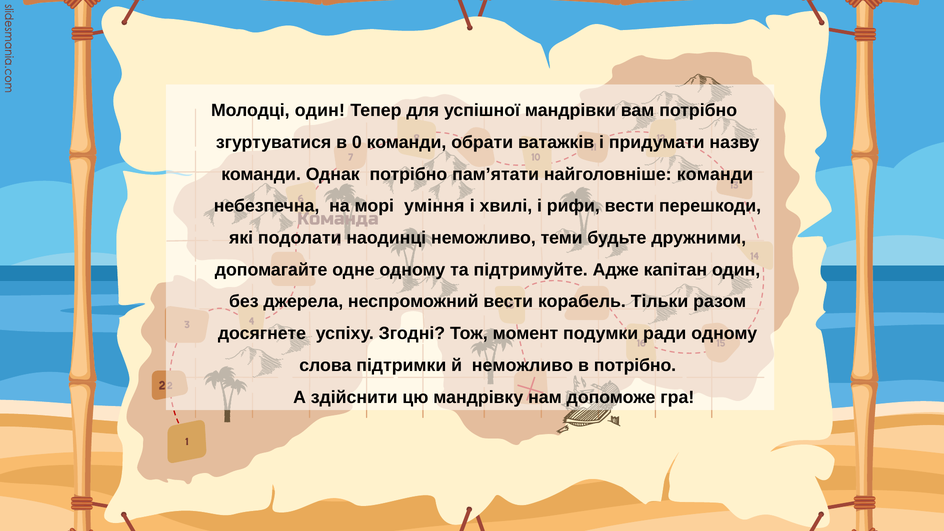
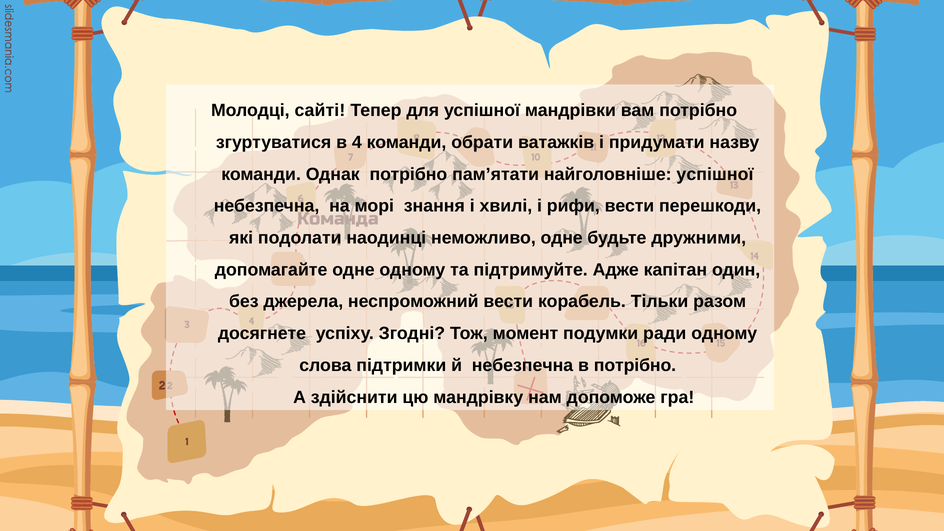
Молодці один: один -> сайті (320, 110)
в 0: 0 -> 4 (357, 142)
найголовніше команди: команди -> успішної (715, 174)
уміння: уміння -> знання (434, 206)
неможливо теми: теми -> одне (562, 238)
й неможливо: неможливо -> небезпечна (522, 365)
